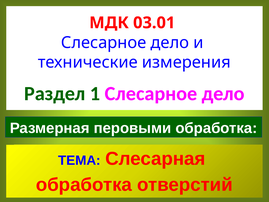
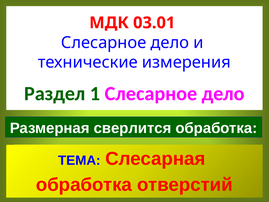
перовыми: перовыми -> сверлится (133, 128)
